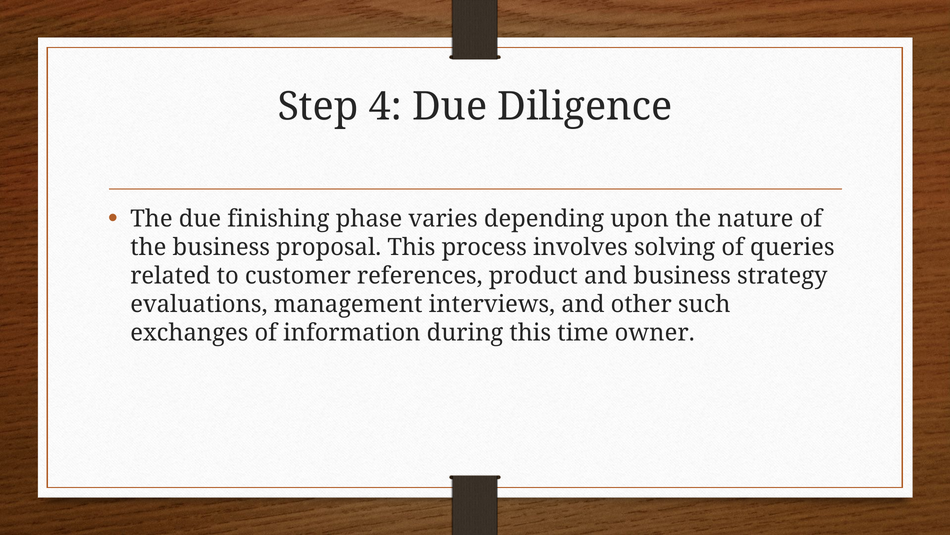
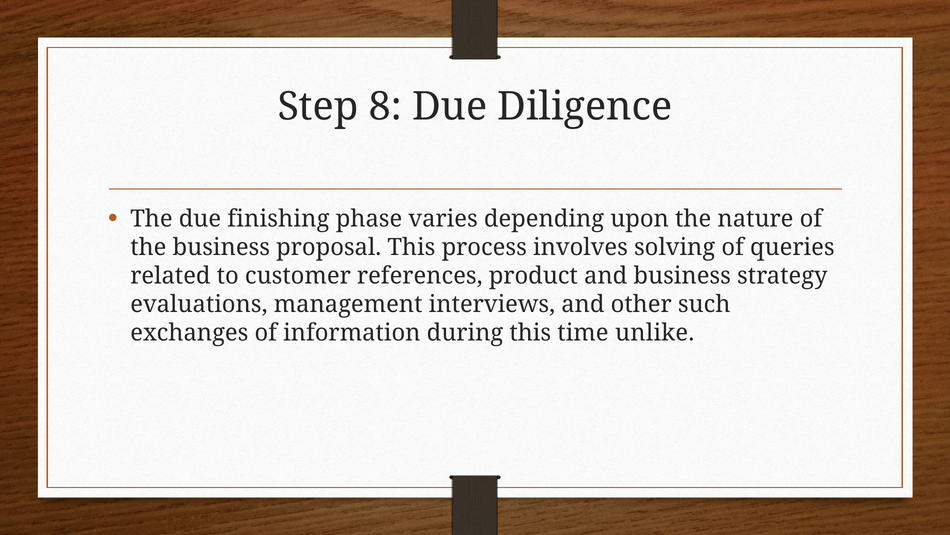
4: 4 -> 8 (385, 107)
owner: owner -> unlike (655, 333)
